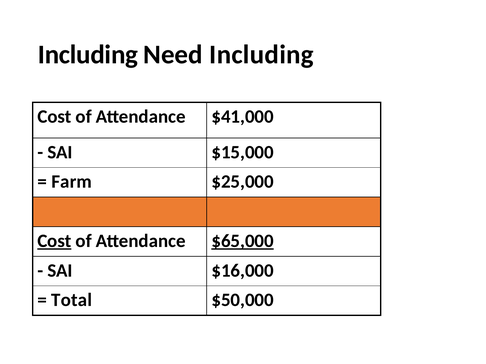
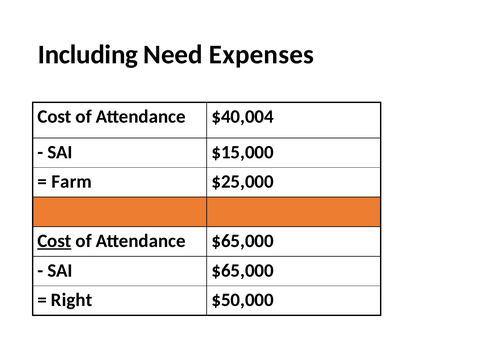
Need Including: Including -> Expenses (262, 55)
$41,000: $41,000 -> $40,004 (243, 117)
$65,000 underline: present -> none (243, 241)
SAI $16,000: $16,000 -> $65,000 (243, 271)
Total: Total -> Right (72, 300)
